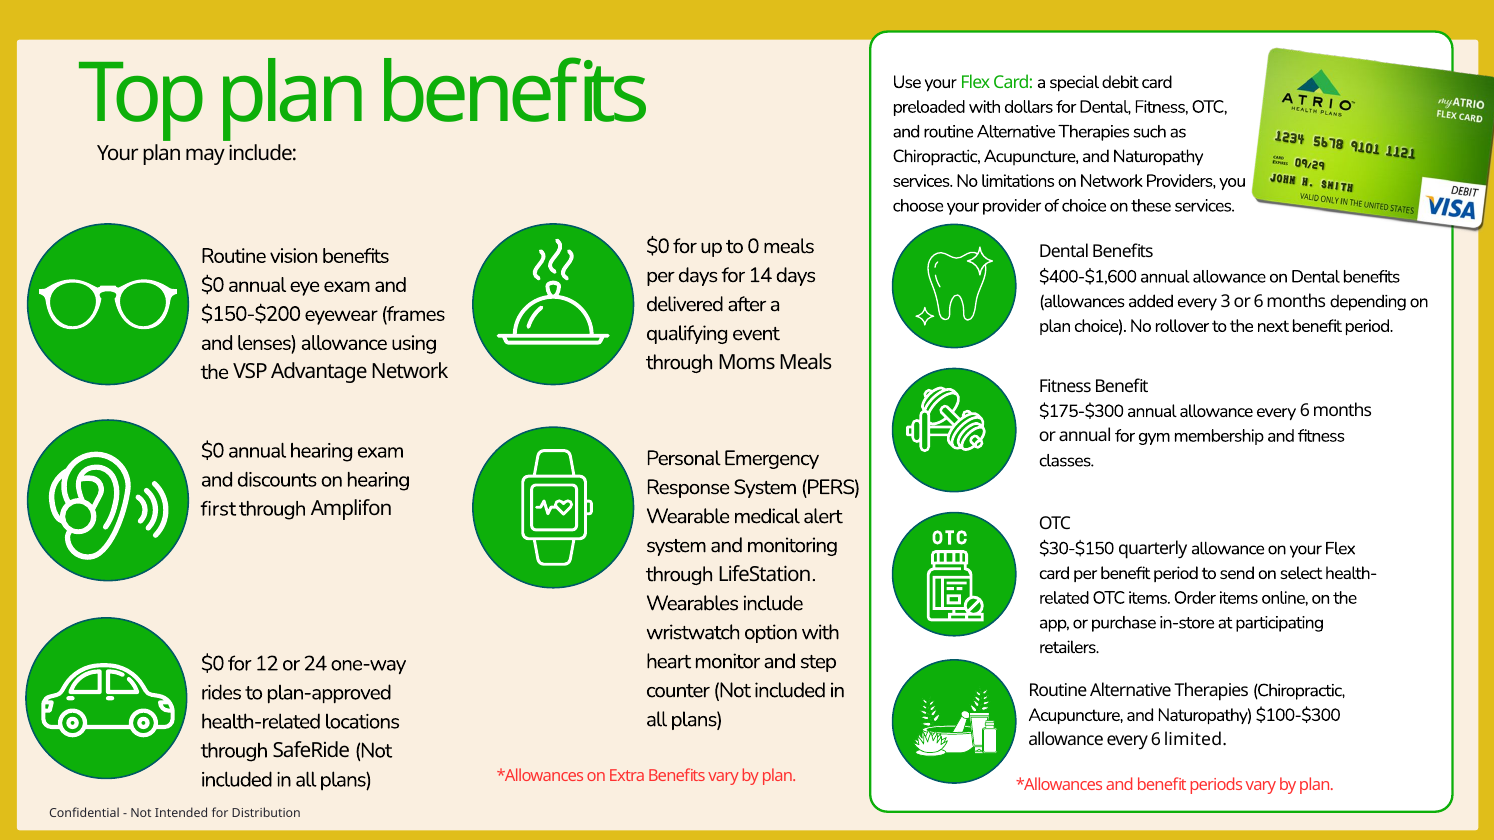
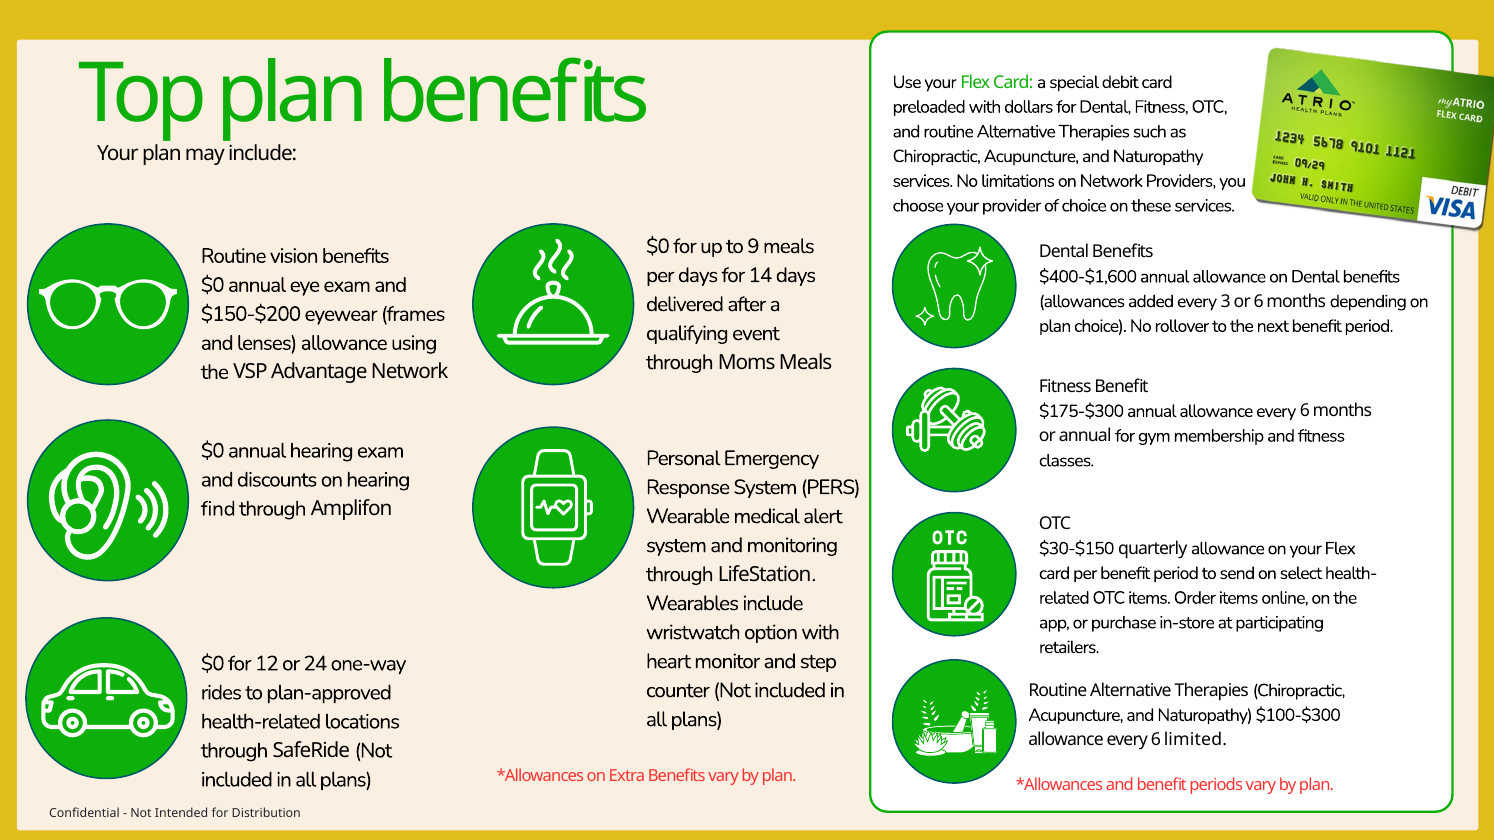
0: 0 -> 9 (753, 246)
first: first -> find (218, 509)
